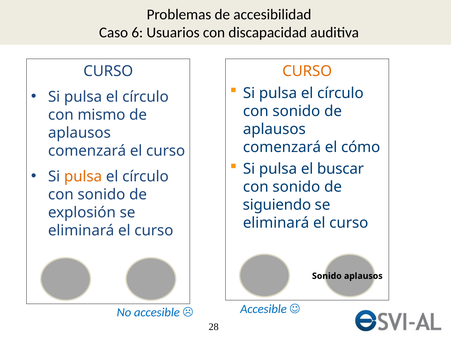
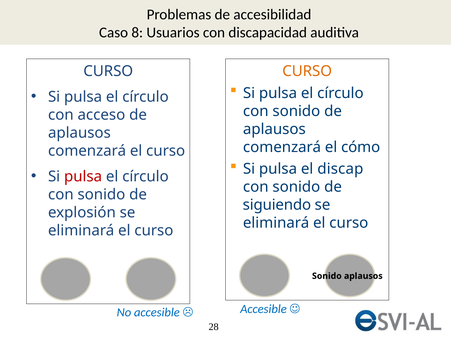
6: 6 -> 8 (137, 32)
mismo: mismo -> acceso (101, 115)
buscar: buscar -> discap (340, 169)
pulsa colour: orange -> red (83, 177)
